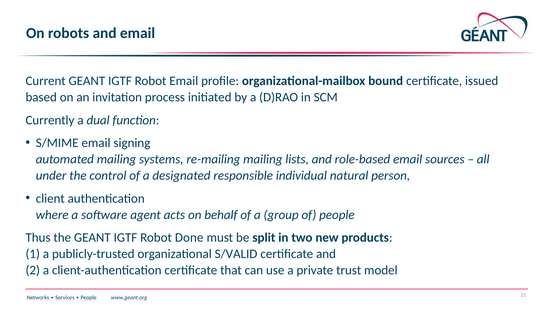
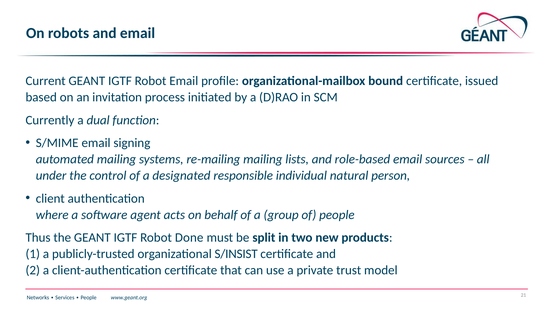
S/VALID: S/VALID -> S/INSIST (236, 254)
